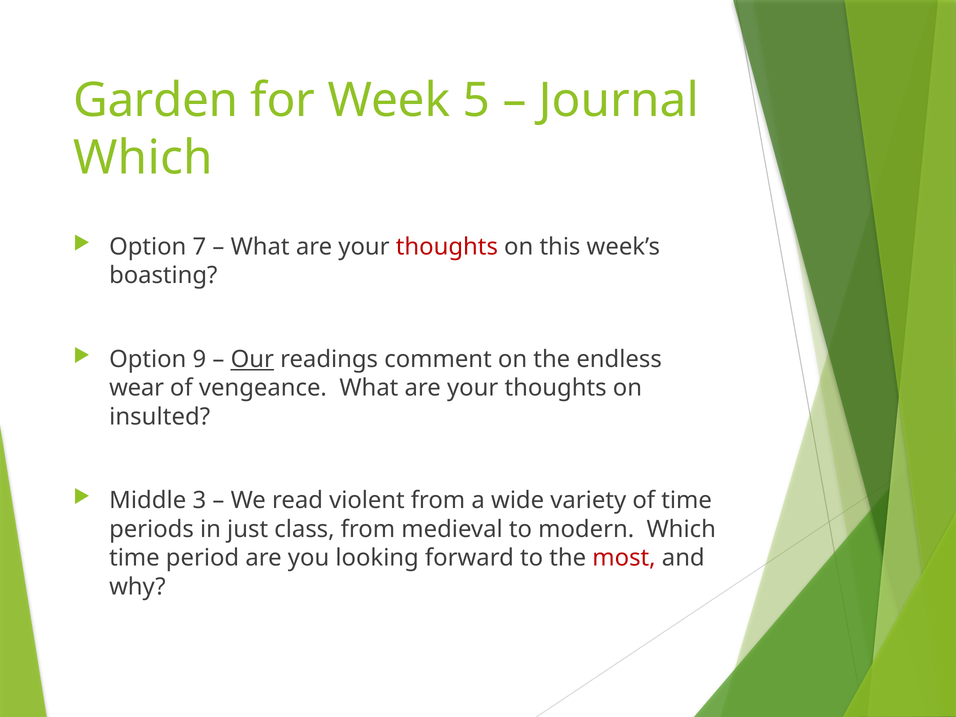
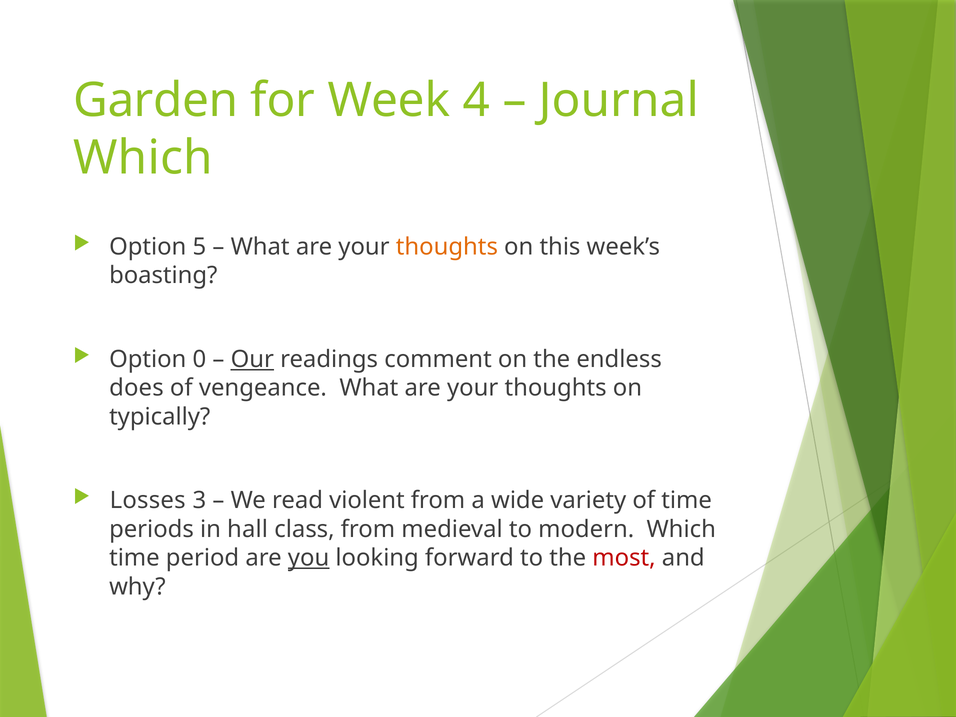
5: 5 -> 4 (477, 101)
7: 7 -> 5 (199, 247)
thoughts colour: red -> orange (447, 247)
9: 9 -> 0 (199, 359)
wear: wear -> does (136, 388)
insulted: insulted -> typically (160, 417)
Middle: Middle -> Losses (148, 501)
just: just -> hall (248, 529)
you underline: none -> present (309, 558)
